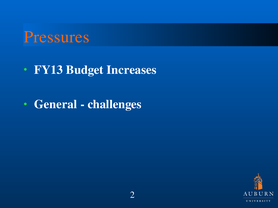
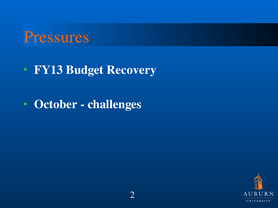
Increases: Increases -> Recovery (131, 70)
General: General -> October (56, 105)
